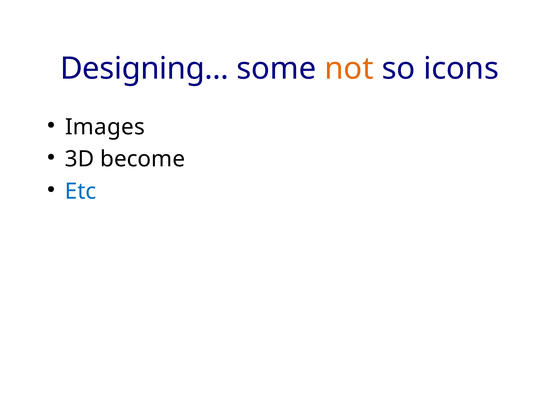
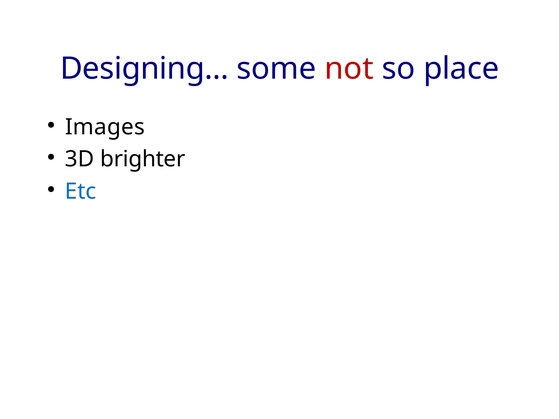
not colour: orange -> red (349, 69)
icons: icons -> place (461, 69)
become: become -> brighter (143, 159)
